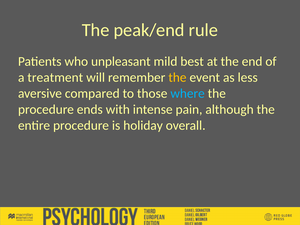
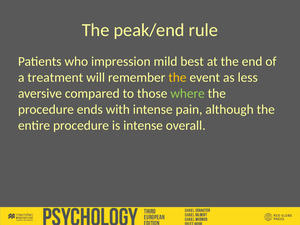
unpleasant: unpleasant -> impression (121, 62)
where colour: light blue -> light green (188, 94)
is holiday: holiday -> intense (143, 126)
